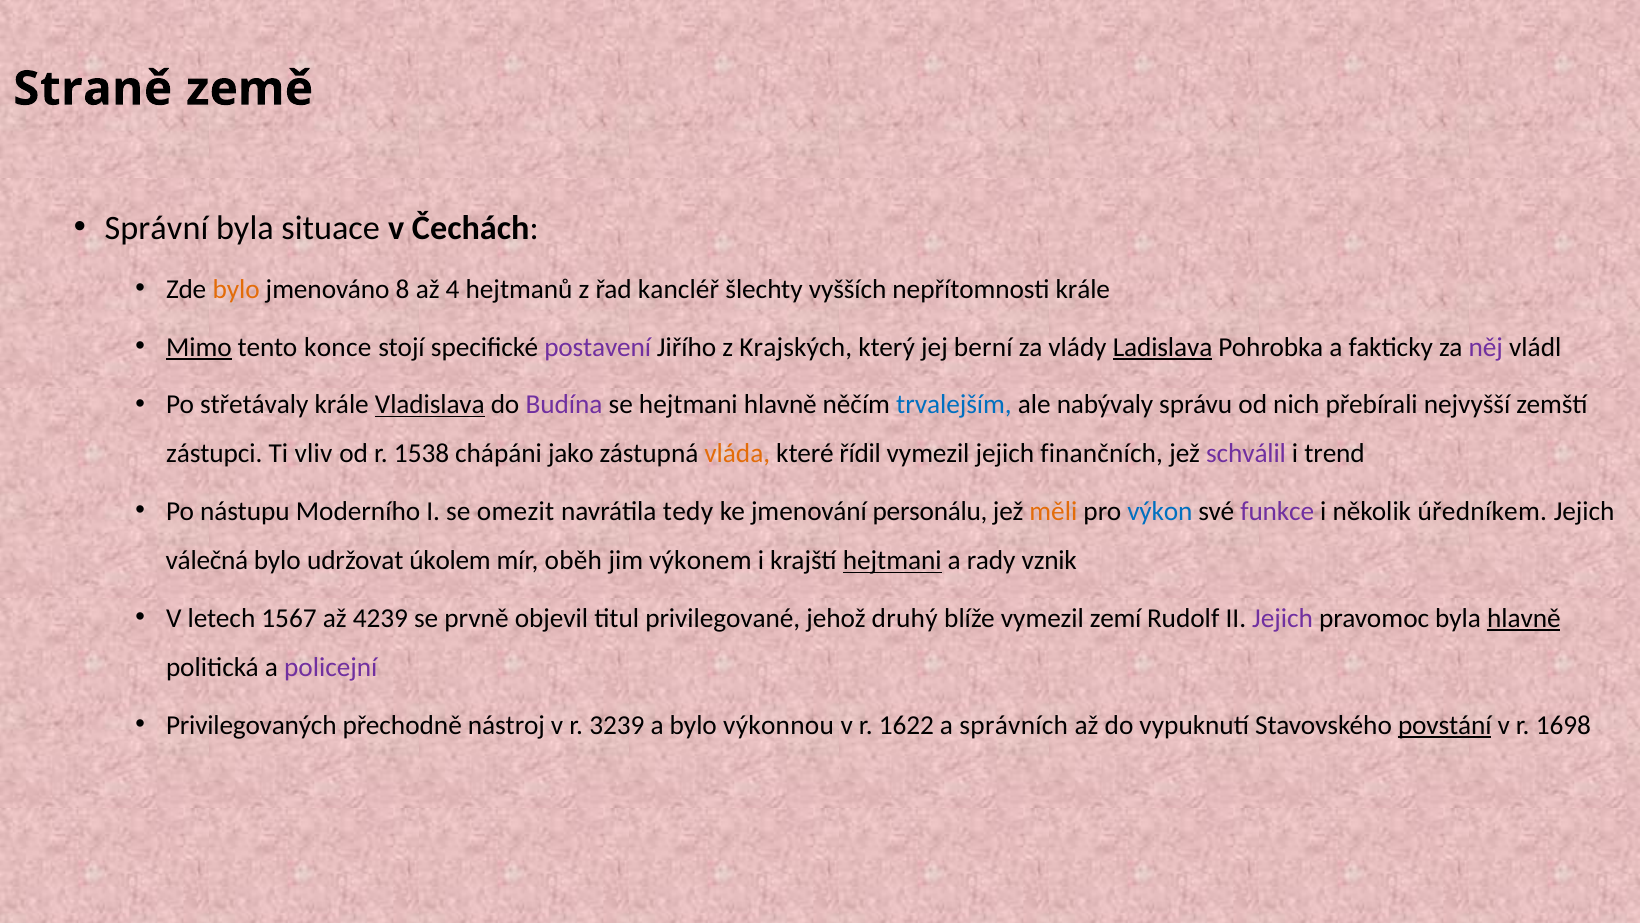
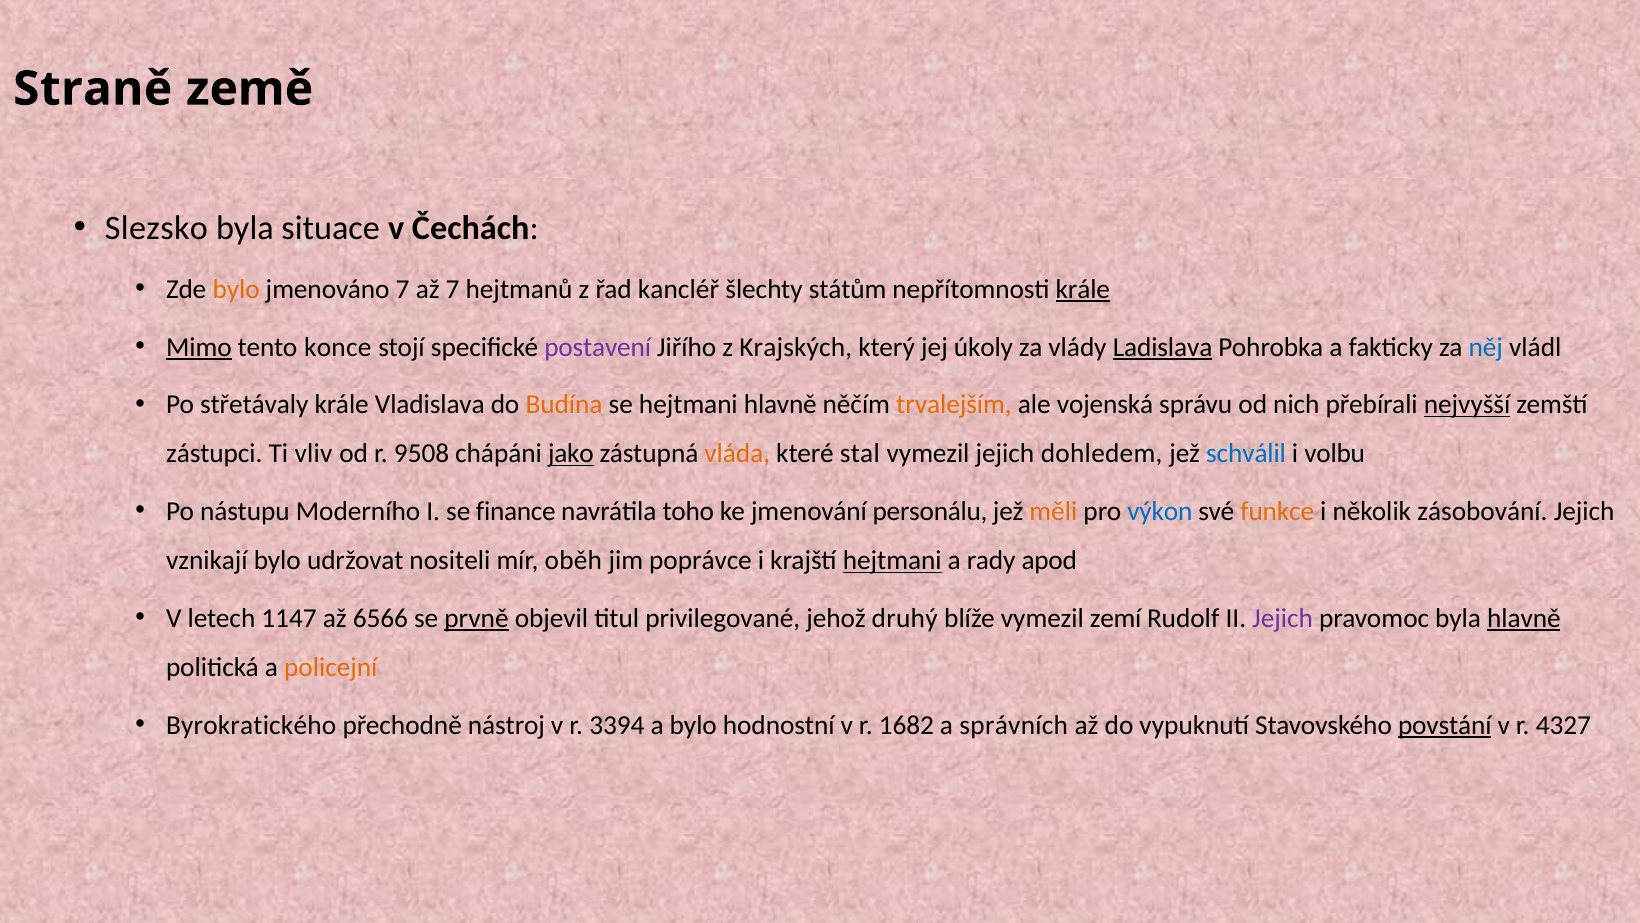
Správní: Správní -> Slezsko (156, 228)
jmenováno 8: 8 -> 7 (403, 289)
až 4: 4 -> 7 (453, 289)
vyšších: vyšších -> státům (848, 289)
krále underline: none -> present (1083, 289)
berní: berní -> úkoly (983, 347)
něj colour: purple -> blue (1486, 347)
Vladislava underline: present -> none (430, 404)
Budína colour: purple -> orange (564, 404)
trvalejším colour: blue -> orange (954, 404)
nabývaly: nabývaly -> vojenská (1105, 404)
nejvyšší underline: none -> present (1467, 404)
1538: 1538 -> 9508 (422, 454)
jako underline: none -> present (571, 454)
řídil: řídil -> stal (860, 454)
finančních: finančních -> dohledem (1102, 454)
schválil colour: purple -> blue (1246, 454)
trend: trend -> volbu (1335, 454)
omezit: omezit -> finance (516, 511)
tedy: tedy -> toho (688, 511)
funkce colour: purple -> orange (1277, 511)
úředníkem: úředníkem -> zásobování (1482, 511)
válečná: válečná -> vznikají (207, 560)
úkolem: úkolem -> nositeli (450, 560)
výkonem: výkonem -> poprávce (700, 560)
vznik: vznik -> apod (1049, 560)
1567: 1567 -> 1147 (289, 618)
4239: 4239 -> 6566 (380, 618)
prvně underline: none -> present (476, 618)
policejní colour: purple -> orange (331, 667)
Privilegovaných: Privilegovaných -> Byrokratického (251, 725)
3239: 3239 -> 3394 (617, 725)
výkonnou: výkonnou -> hodnostní (779, 725)
1622: 1622 -> 1682 (906, 725)
1698: 1698 -> 4327 (1563, 725)
